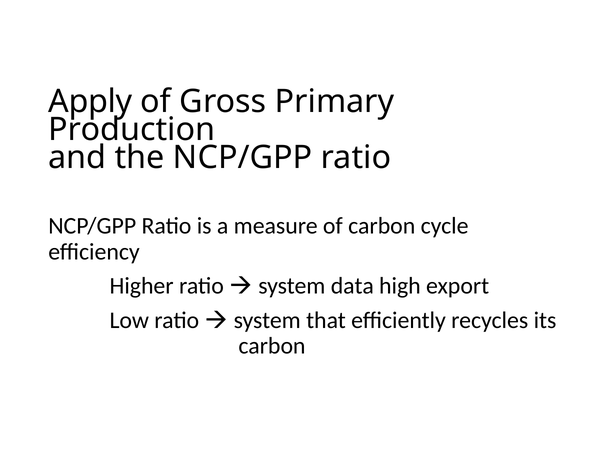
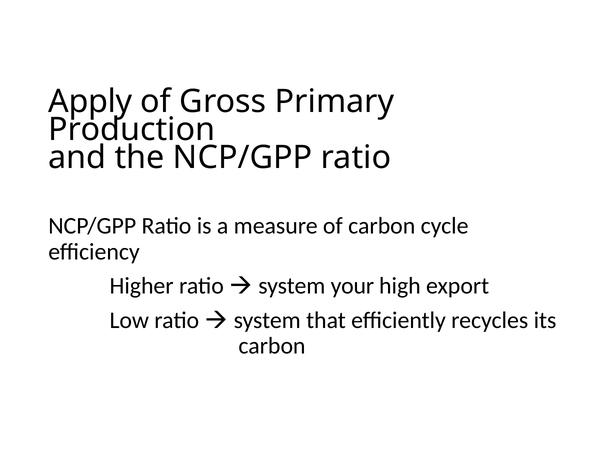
data: data -> your (352, 286)
